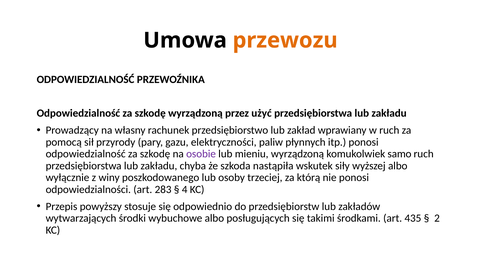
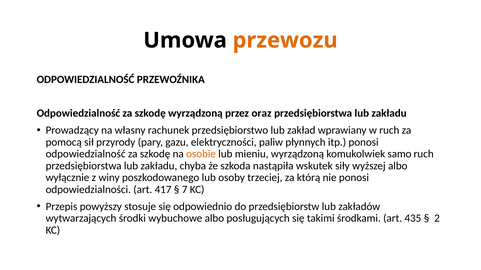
użyć: użyć -> oraz (262, 114)
osobie colour: purple -> orange (201, 154)
283: 283 -> 417 (163, 190)
4: 4 -> 7 (185, 190)
